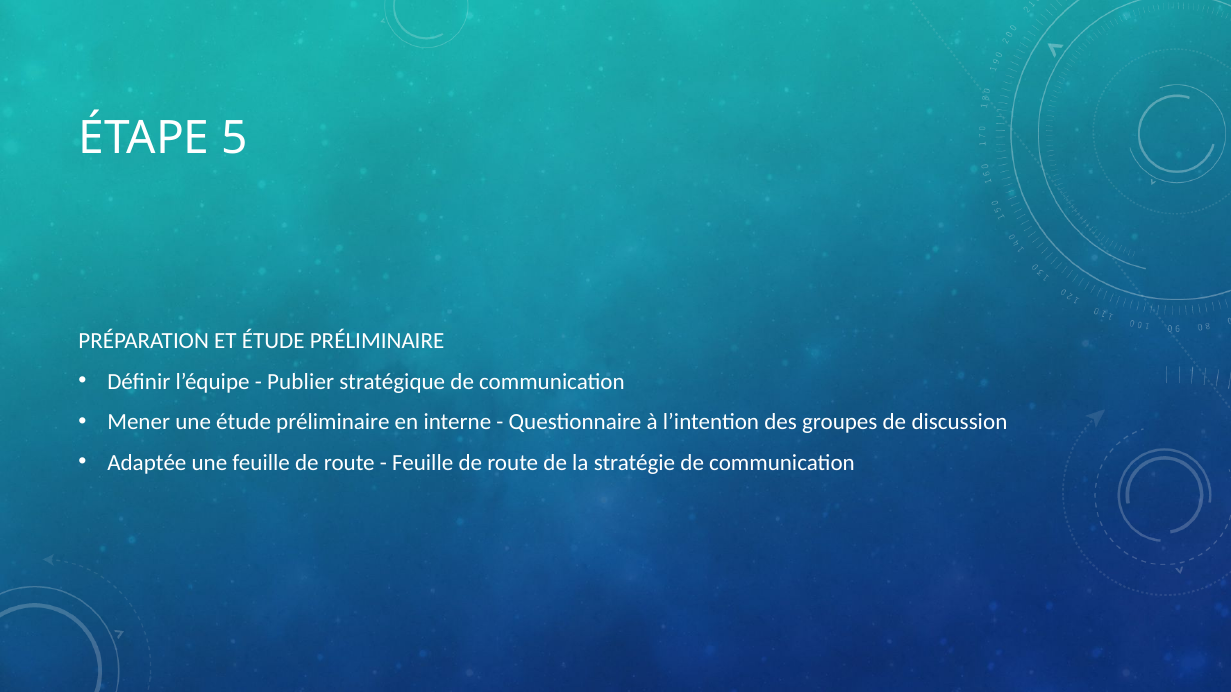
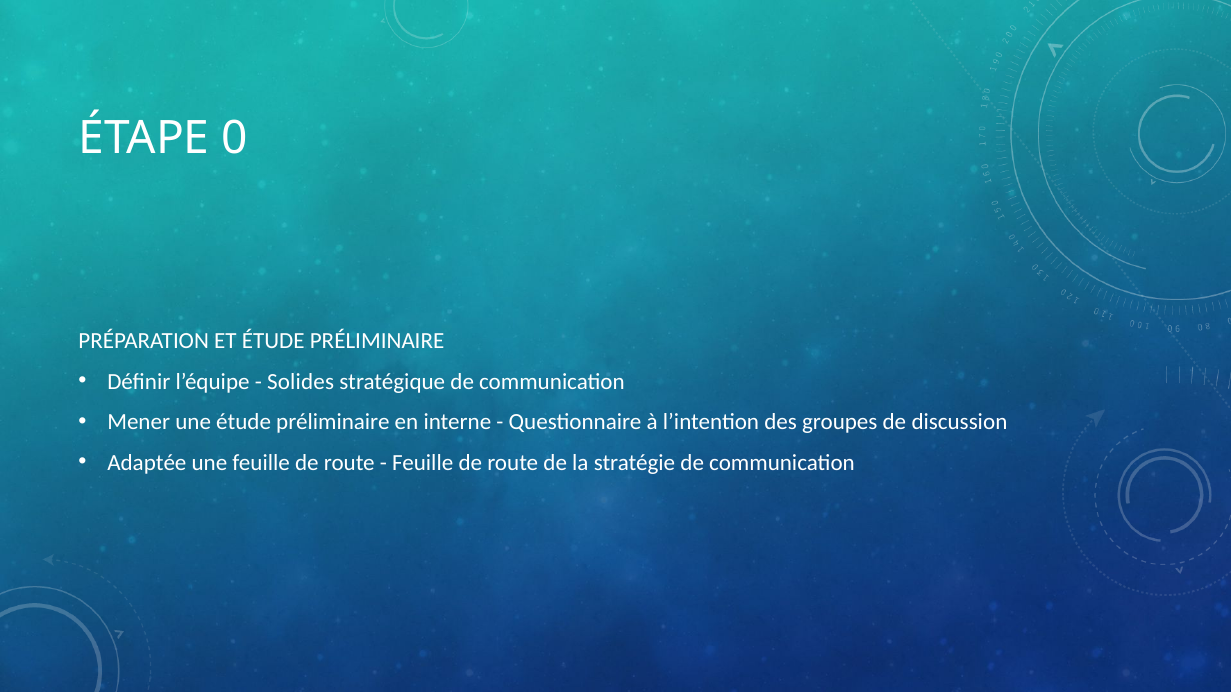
5: 5 -> 0 (235, 138)
Publier: Publier -> Solides (301, 382)
